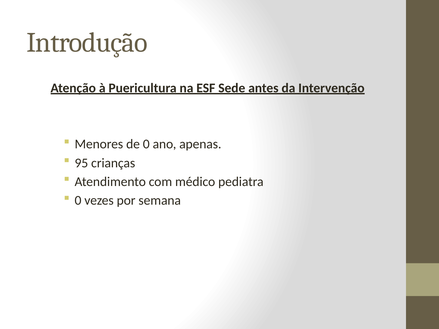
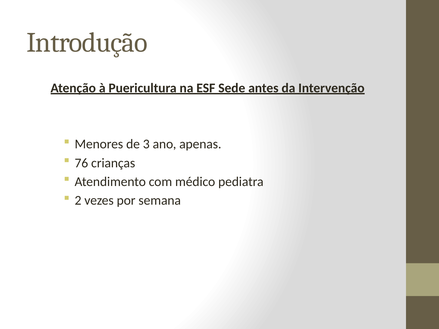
de 0: 0 -> 3 (146, 144)
95: 95 -> 76 (81, 163)
0: 0 -> 2 (78, 201)
